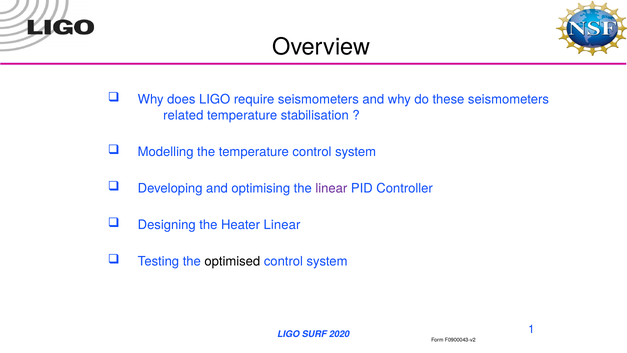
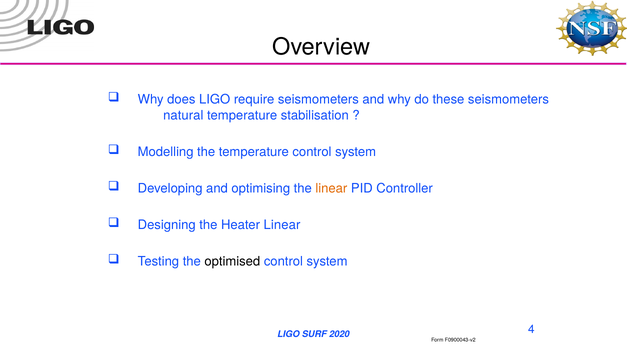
related: related -> natural (183, 115)
linear colour: purple -> orange (331, 188)
1: 1 -> 4 (531, 329)
